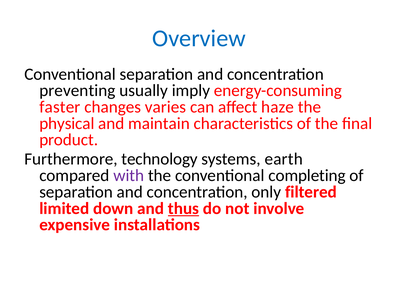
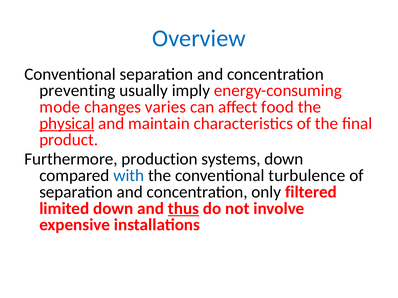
faster: faster -> mode (60, 107)
haze: haze -> food (278, 107)
physical underline: none -> present (67, 124)
technology: technology -> production (160, 159)
systems earth: earth -> down (284, 159)
with colour: purple -> blue (129, 176)
completing: completing -> turbulence (307, 176)
